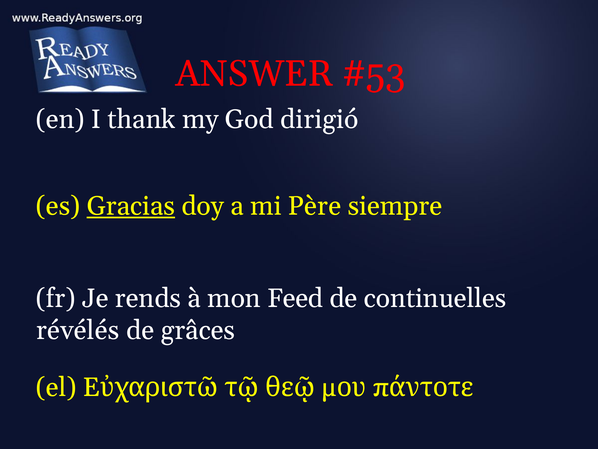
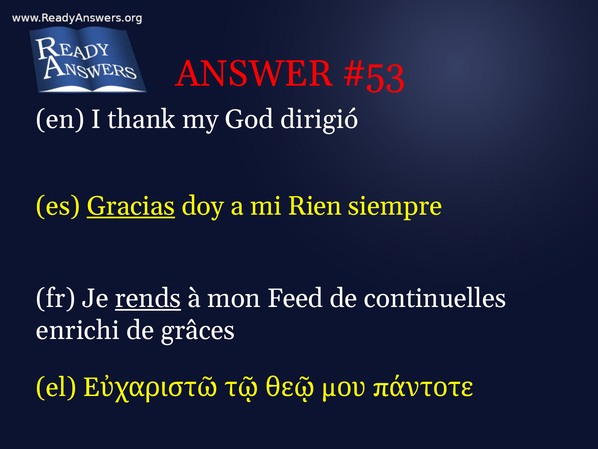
Père: Père -> Rien (315, 206)
rends underline: none -> present (148, 298)
révélés: révélés -> enrichi (78, 330)
